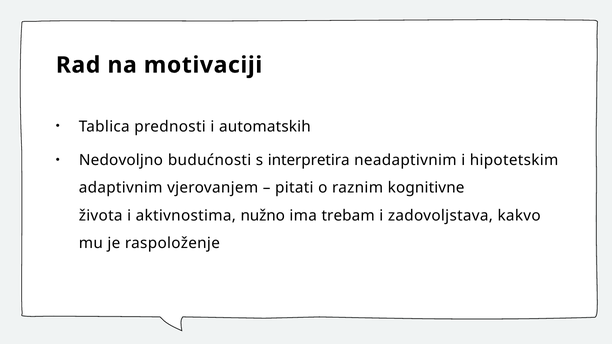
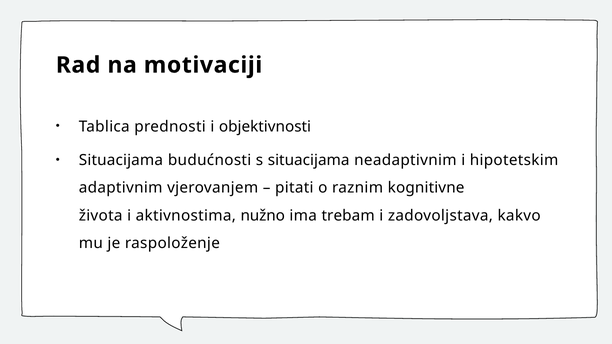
automatskih: automatskih -> objektivnosti (265, 127)
Nedovoljno: Nedovoljno -> Situacijama (121, 161)
s interpretira: interpretira -> situacijama (309, 161)
